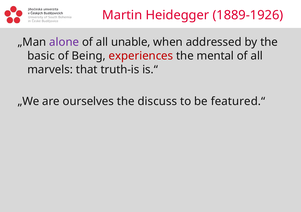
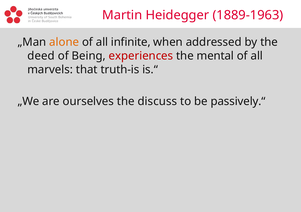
1889-1926: 1889-1926 -> 1889-1963 (248, 15)
alone colour: purple -> orange (64, 42)
unable: unable -> infinite (131, 42)
basic: basic -> deed (41, 56)
featured.“: featured.“ -> passively.“ (238, 102)
